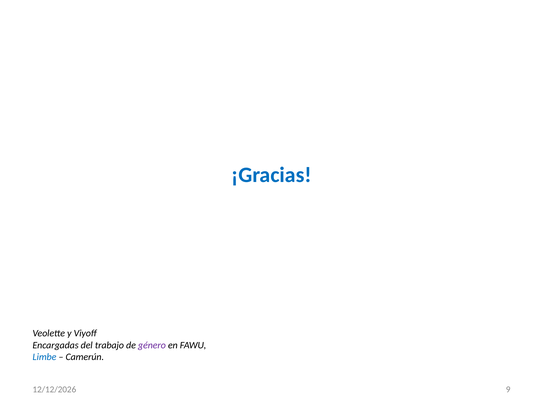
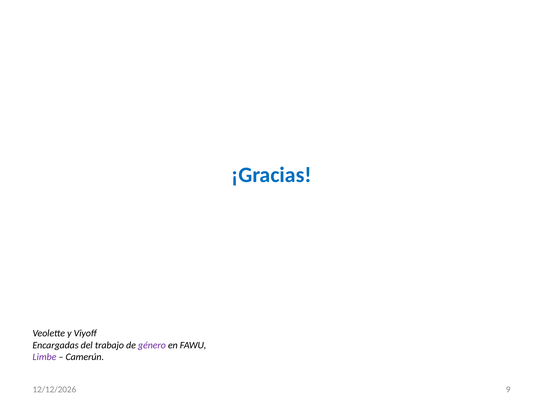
Limbe colour: blue -> purple (44, 356)
